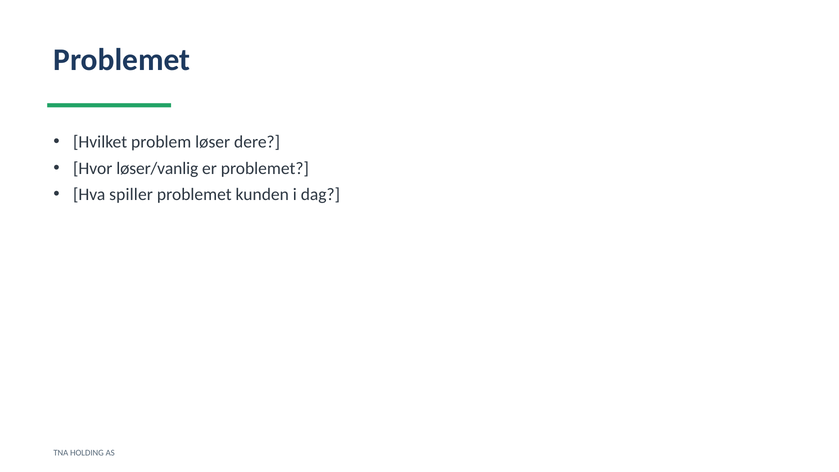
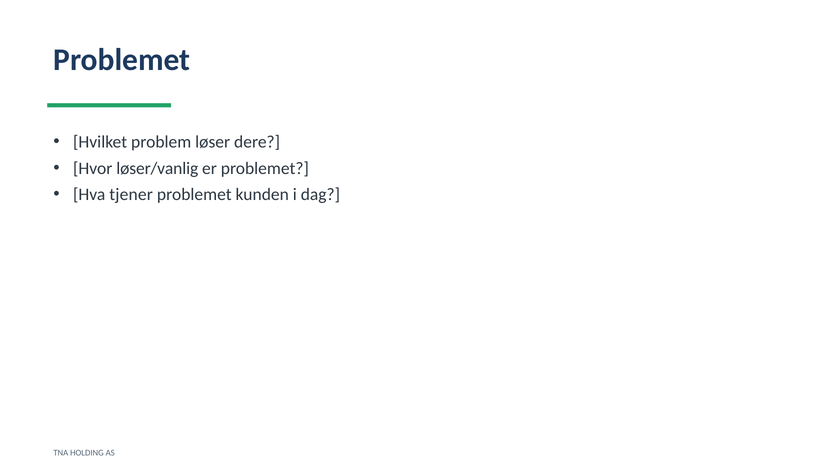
spiller: spiller -> tjener (131, 195)
